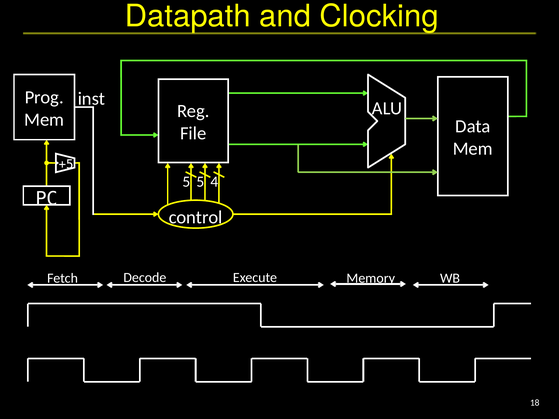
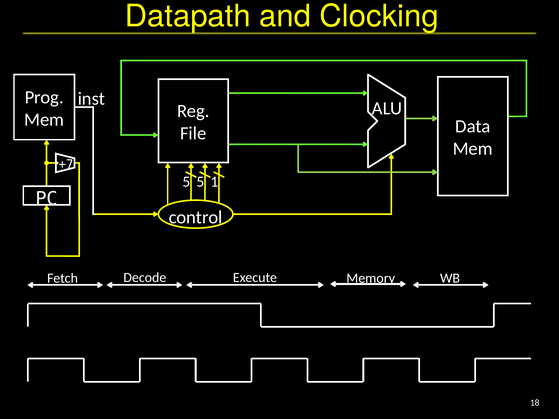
+5: +5 -> +7 (66, 165)
4: 4 -> 1 (214, 182)
